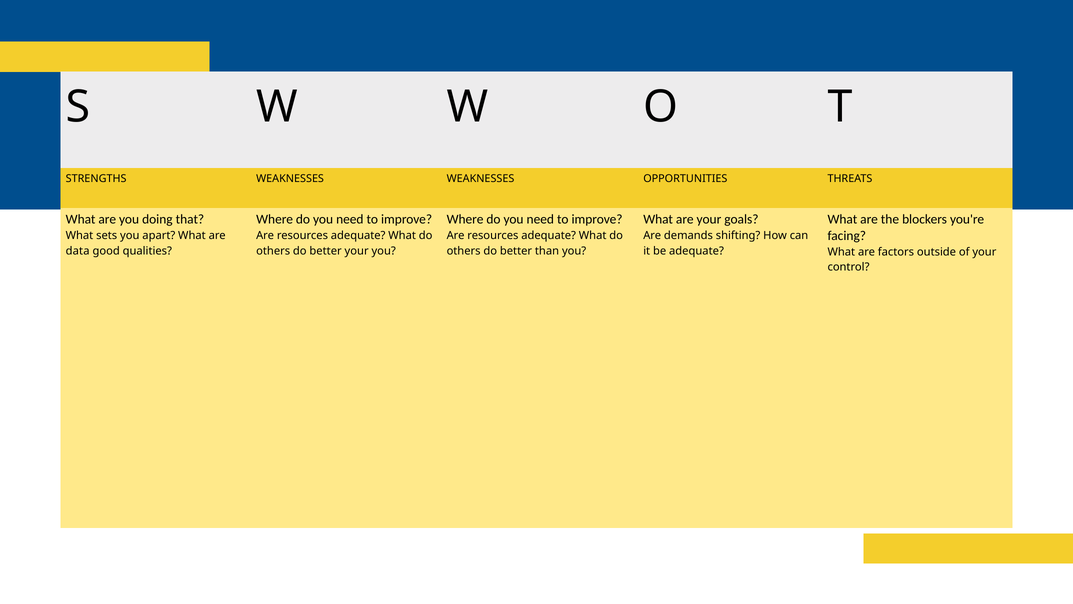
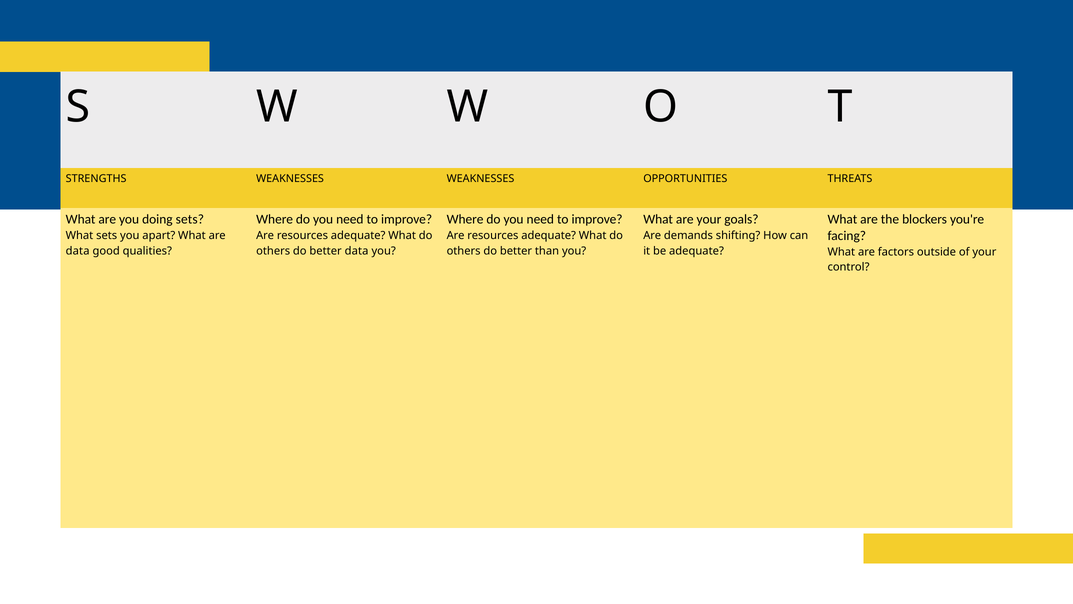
doing that: that -> sets (190, 219)
better your: your -> data (357, 251)
